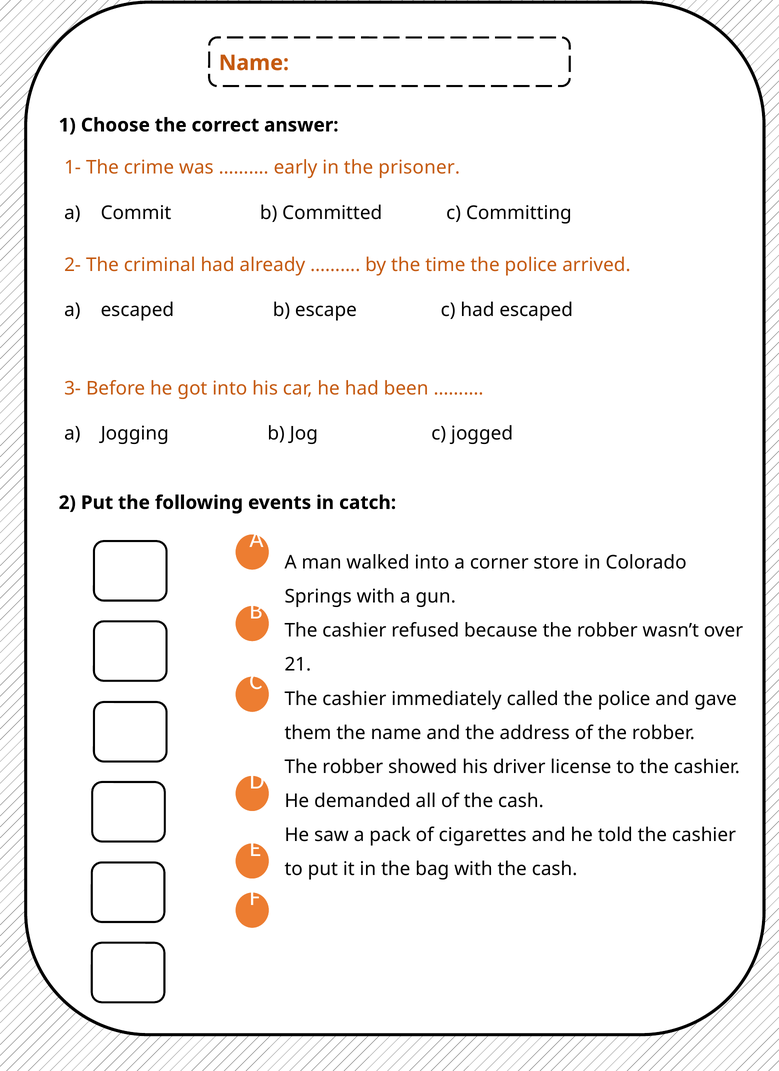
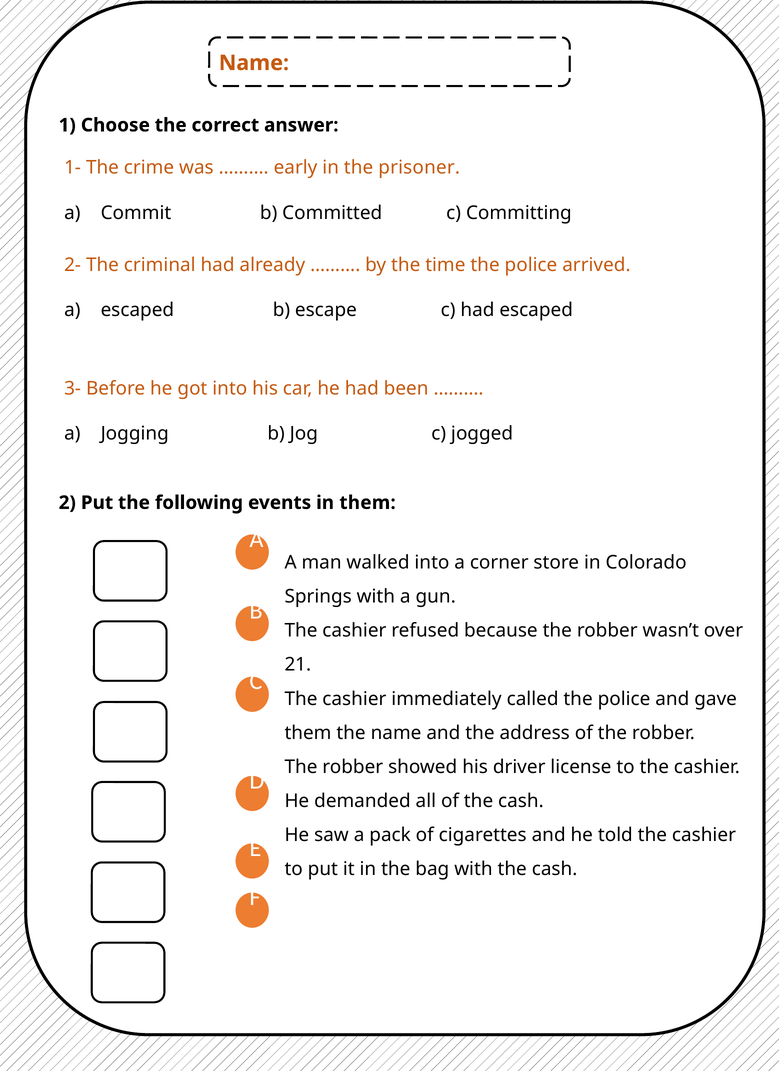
in catch: catch -> them (368, 503)
